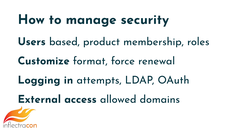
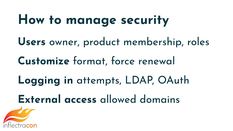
based: based -> owner (64, 42)
